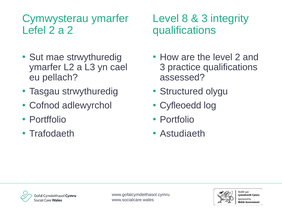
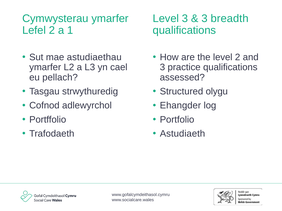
Level 8: 8 -> 3 (185, 19)
integrity: integrity -> breadth (230, 19)
a 2: 2 -> 1 (70, 30)
mae strwythuredig: strwythuredig -> astudiaethau (94, 57)
Cyfleoedd: Cyfleoedd -> Ehangder (180, 106)
